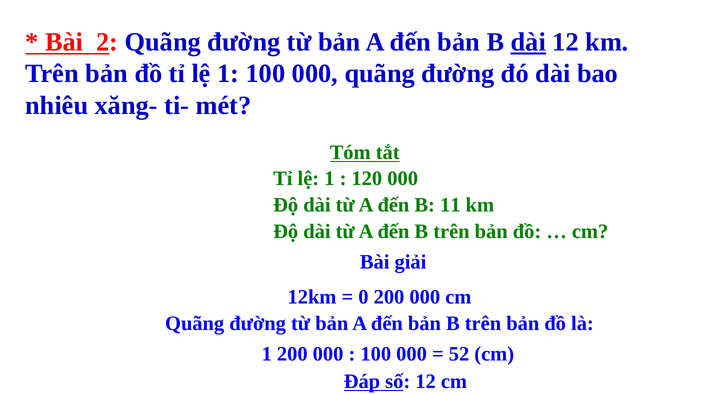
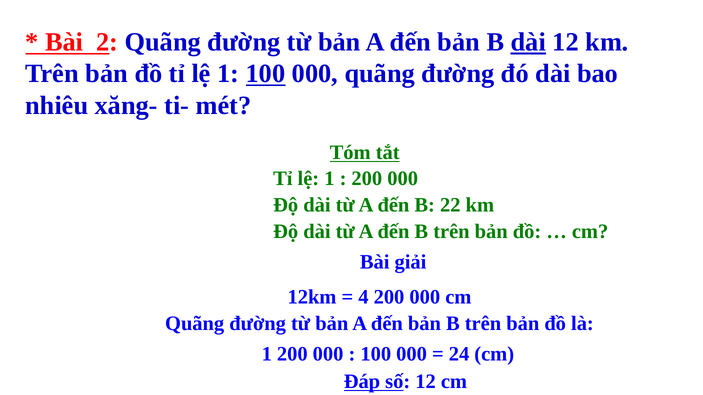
100 underline: none -> present (266, 74)
120: 120 -> 200 (367, 179)
11: 11 -> 22 (450, 205)
0: 0 -> 4 (363, 298)
52: 52 -> 24 (459, 355)
